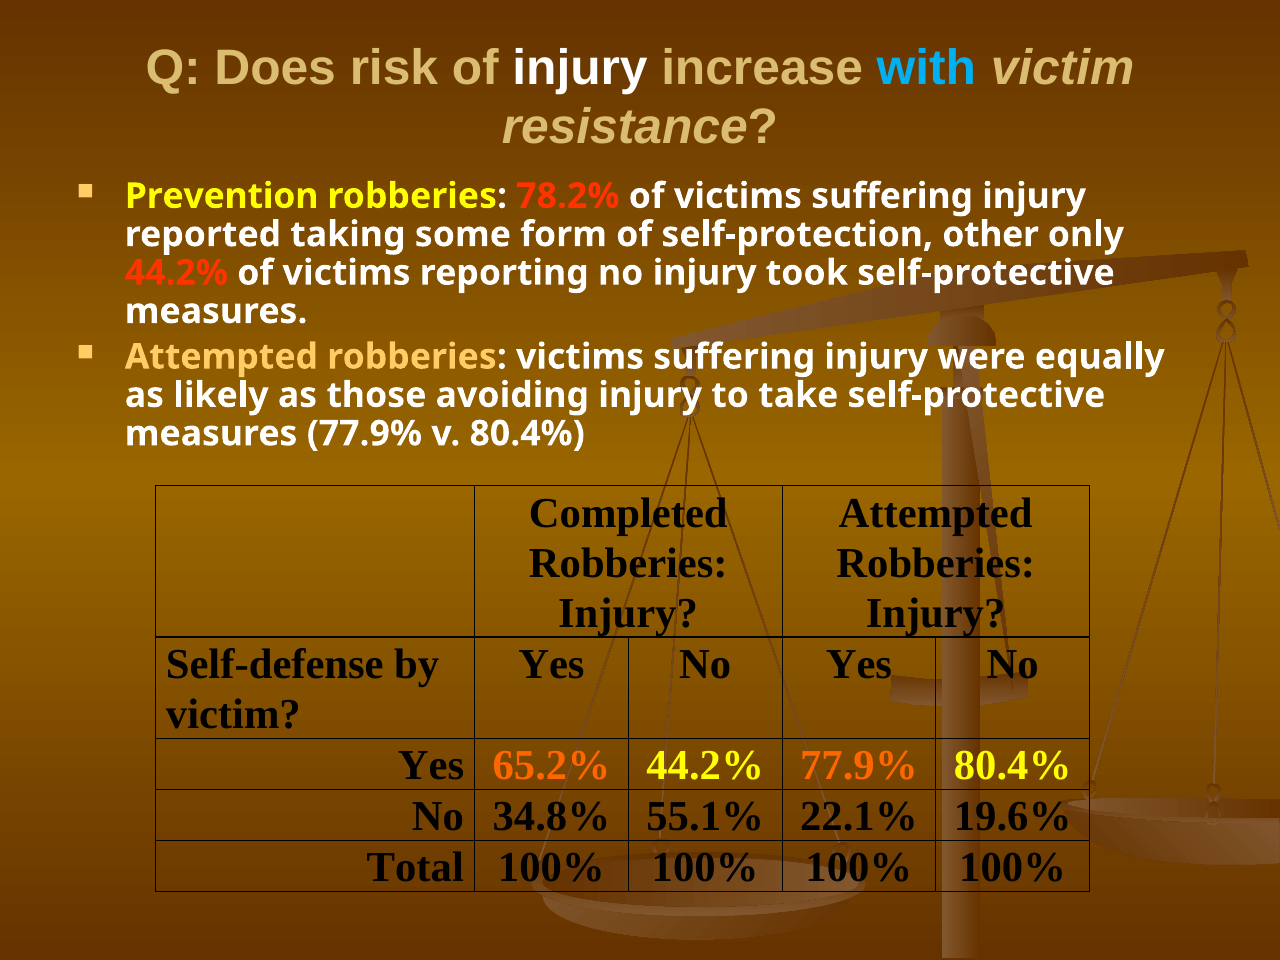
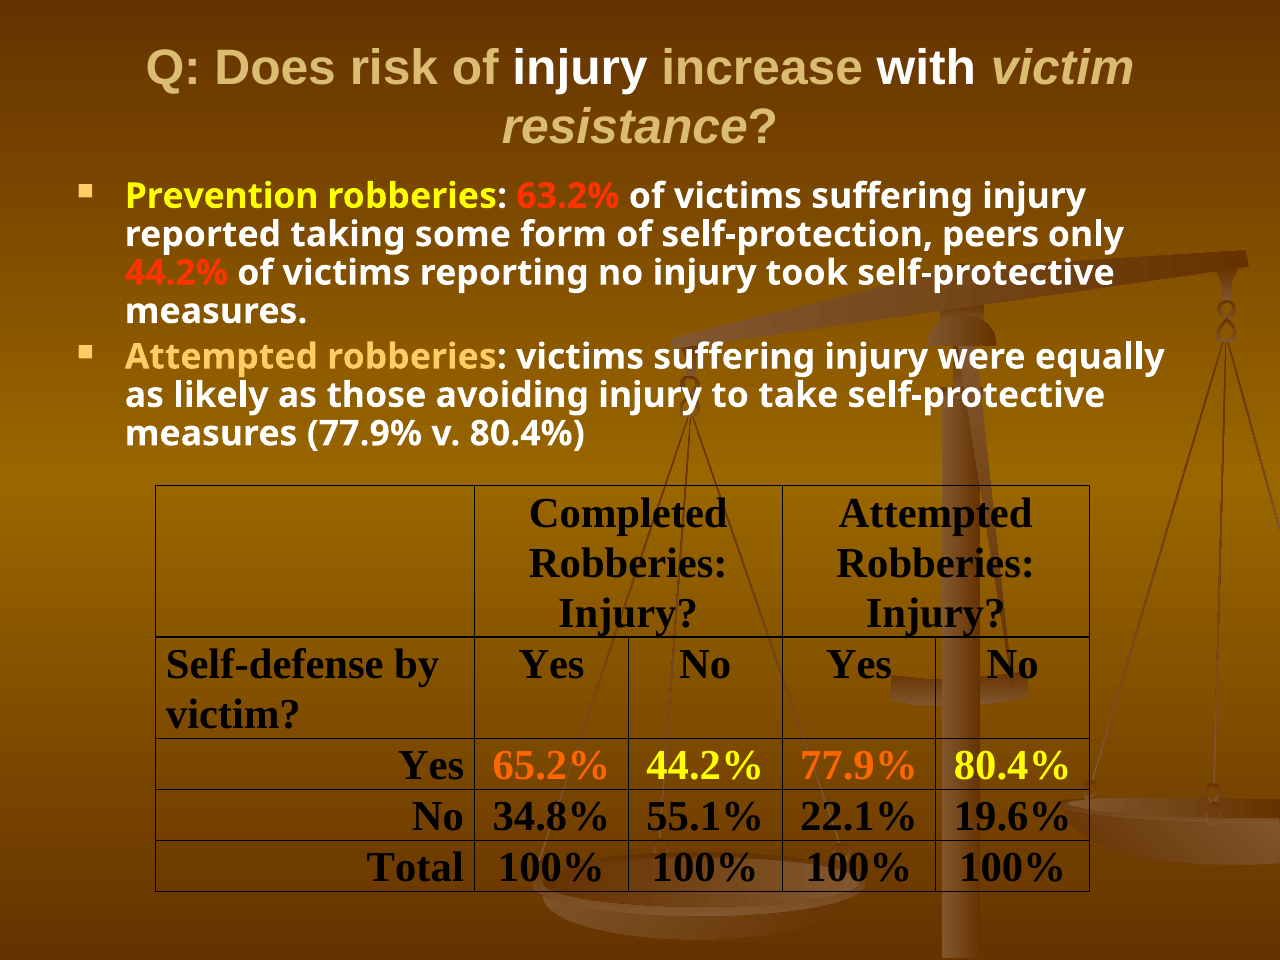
with colour: light blue -> white (926, 68)
78.2%: 78.2% -> 63.2% (568, 196)
other: other -> peers (991, 234)
